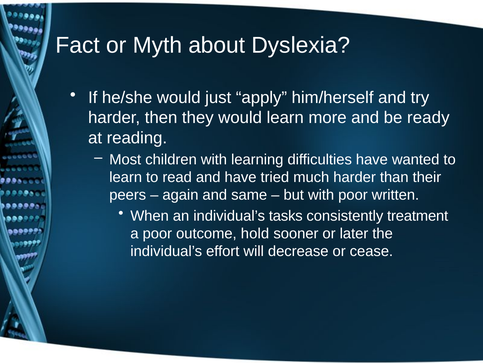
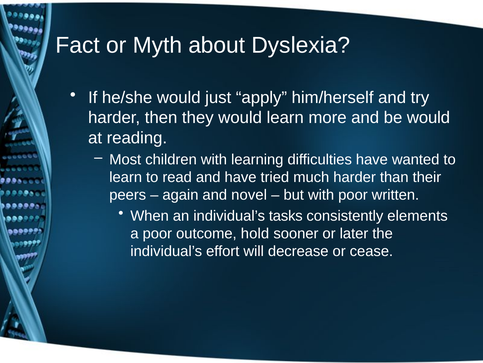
be ready: ready -> would (428, 117)
same: same -> novel (249, 195)
treatment: treatment -> elements (418, 215)
